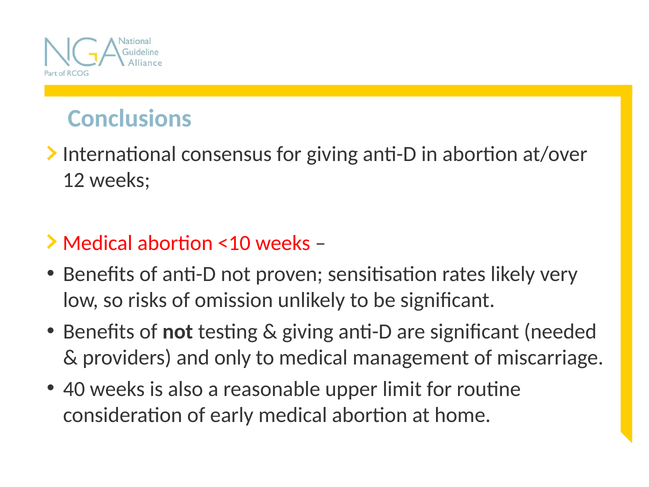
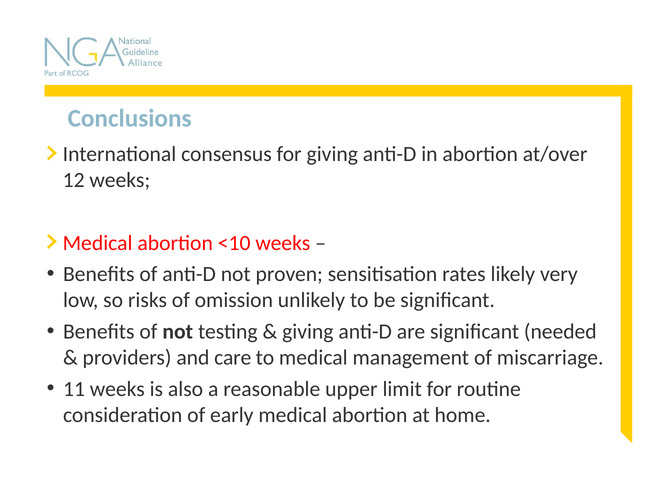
only: only -> care (233, 357)
40: 40 -> 11 (74, 389)
